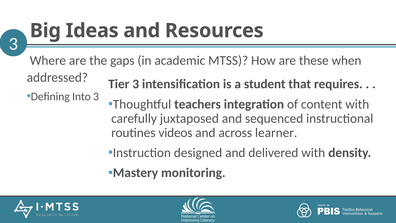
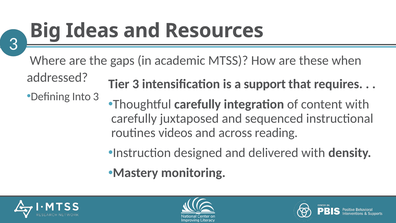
student: student -> support (265, 84)
Thoughtful teachers: teachers -> carefully (198, 104)
learner: learner -> reading (276, 133)
